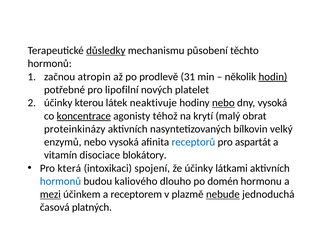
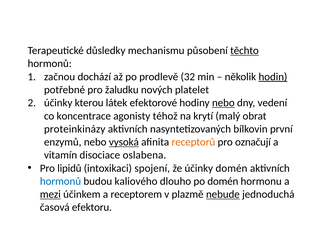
důsledky underline: present -> none (106, 51)
těchto underline: none -> present (244, 51)
atropin: atropin -> dochází (94, 77)
31: 31 -> 32 (188, 77)
lipofilní: lipofilní -> žaludku (122, 90)
neaktivuje: neaktivuje -> efektorové (153, 103)
dny vysoká: vysoká -> vedení (272, 103)
koncentrace underline: present -> none (84, 116)
velký: velký -> první (281, 129)
vysoká underline: none -> present (124, 142)
receptorů colour: blue -> orange (193, 142)
aspartát: aspartát -> označují (253, 142)
blokátory: blokátory -> oslabena (144, 155)
která: která -> lipidů (69, 168)
účinky látkami: látkami -> domén (231, 168)
platných: platných -> efektoru (92, 208)
